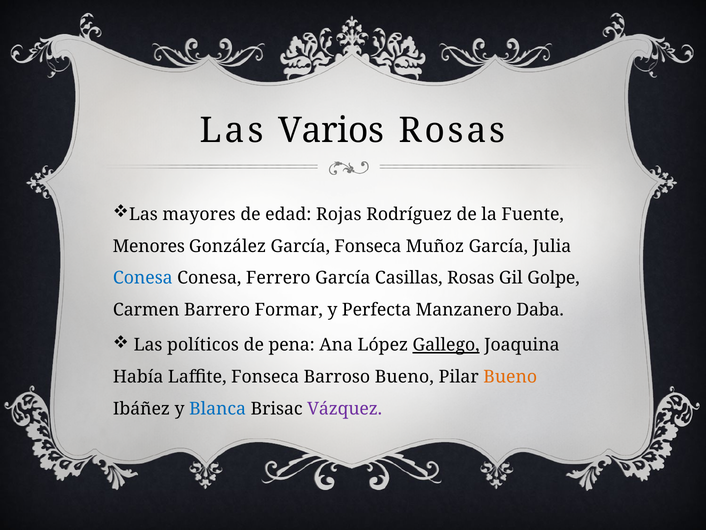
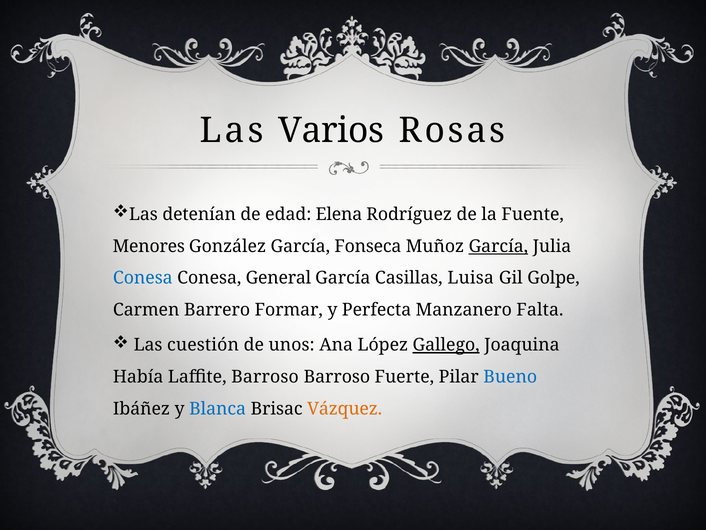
mayores: mayores -> detenían (199, 214)
Rojas: Rojas -> Elena (339, 214)
García underline: none -> present (498, 246)
Ferrero: Ferrero -> General (278, 278)
Casillas Rosas: Rosas -> Luisa (471, 278)
Daba: Daba -> Falta (540, 310)
políticos: políticos -> cuestión (203, 345)
pena: pena -> unos (292, 345)
Laffite Fonseca: Fonseca -> Barroso (265, 377)
Barroso Bueno: Bueno -> Fuerte (404, 377)
Bueno colour: orange -> blue (510, 377)
Vázquez colour: purple -> orange (345, 408)
